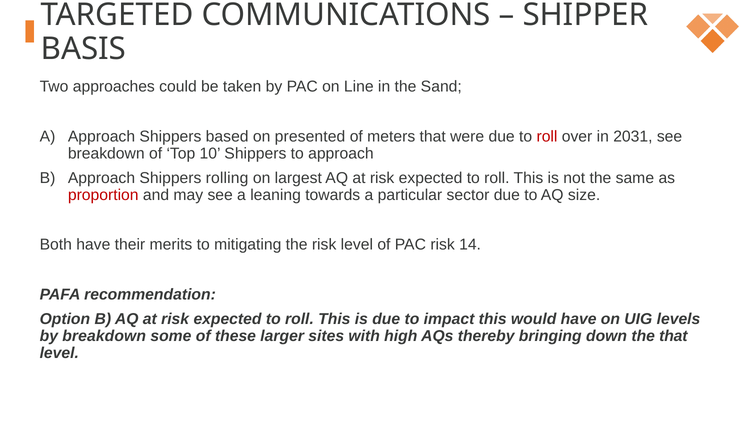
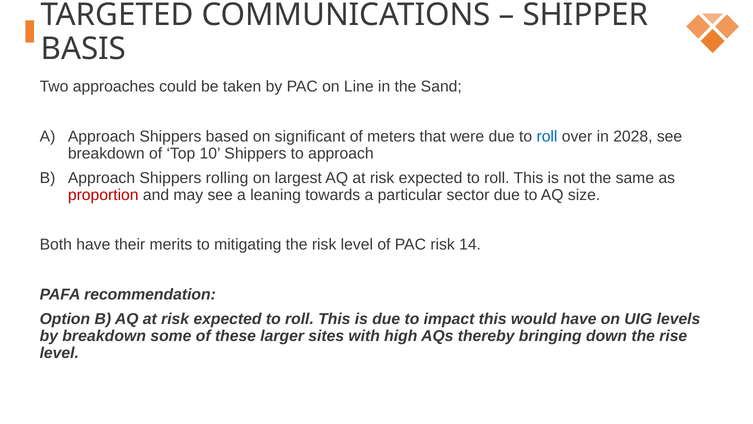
presented: presented -> significant (310, 136)
roll colour: red -> blue (547, 136)
2031: 2031 -> 2028 (633, 136)
the that: that -> rise (673, 336)
